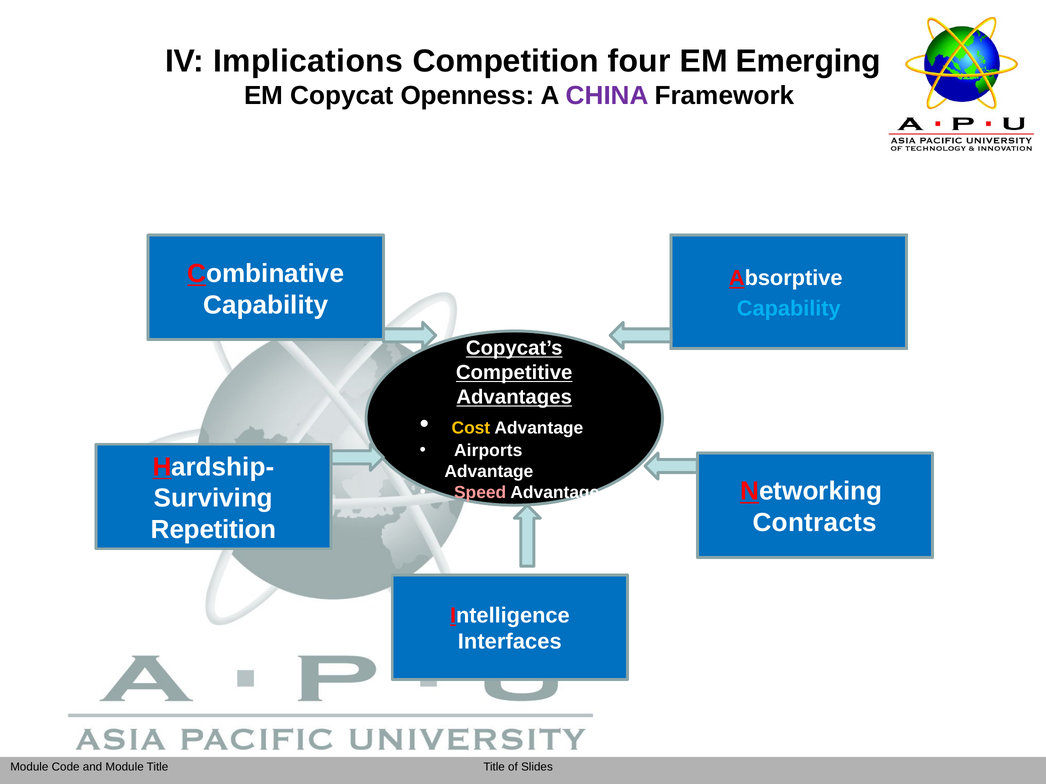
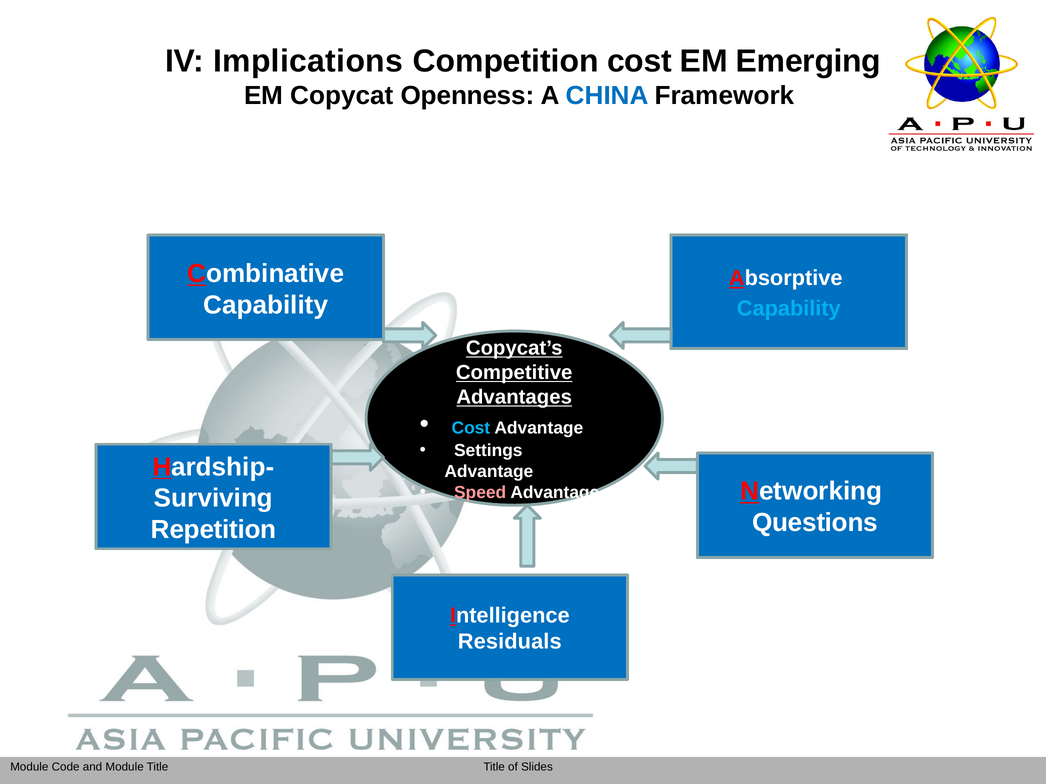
Competition four: four -> cost (639, 61)
CHINA colour: purple -> blue (607, 96)
Cost colour: yellow -> light blue (471, 428)
Airports: Airports -> Settings (488, 451)
Contracts: Contracts -> Questions (815, 523)
Interfaces: Interfaces -> Residuals (510, 642)
